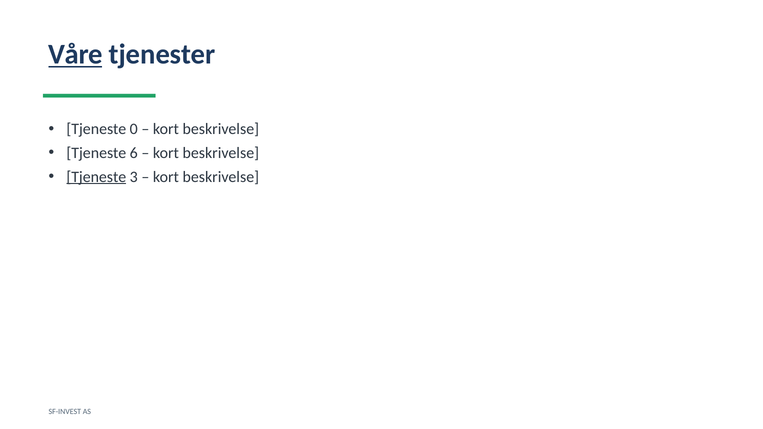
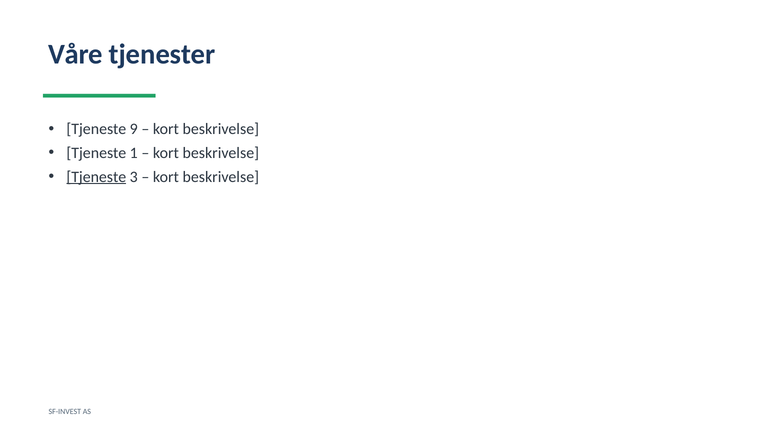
Våre underline: present -> none (76, 54)
0: 0 -> 9 (134, 129)
6: 6 -> 1 (134, 153)
